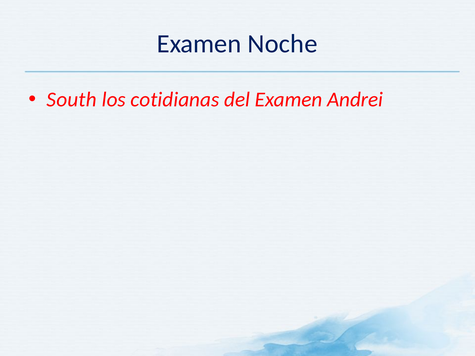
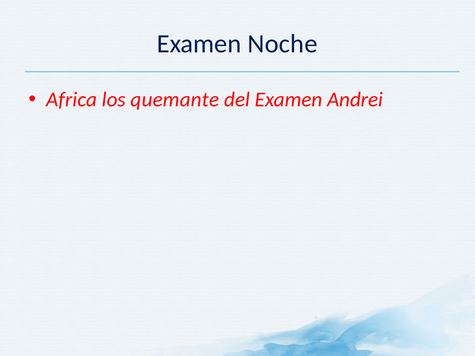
South: South -> Africa (72, 100)
cotidianas: cotidianas -> quemante (175, 100)
